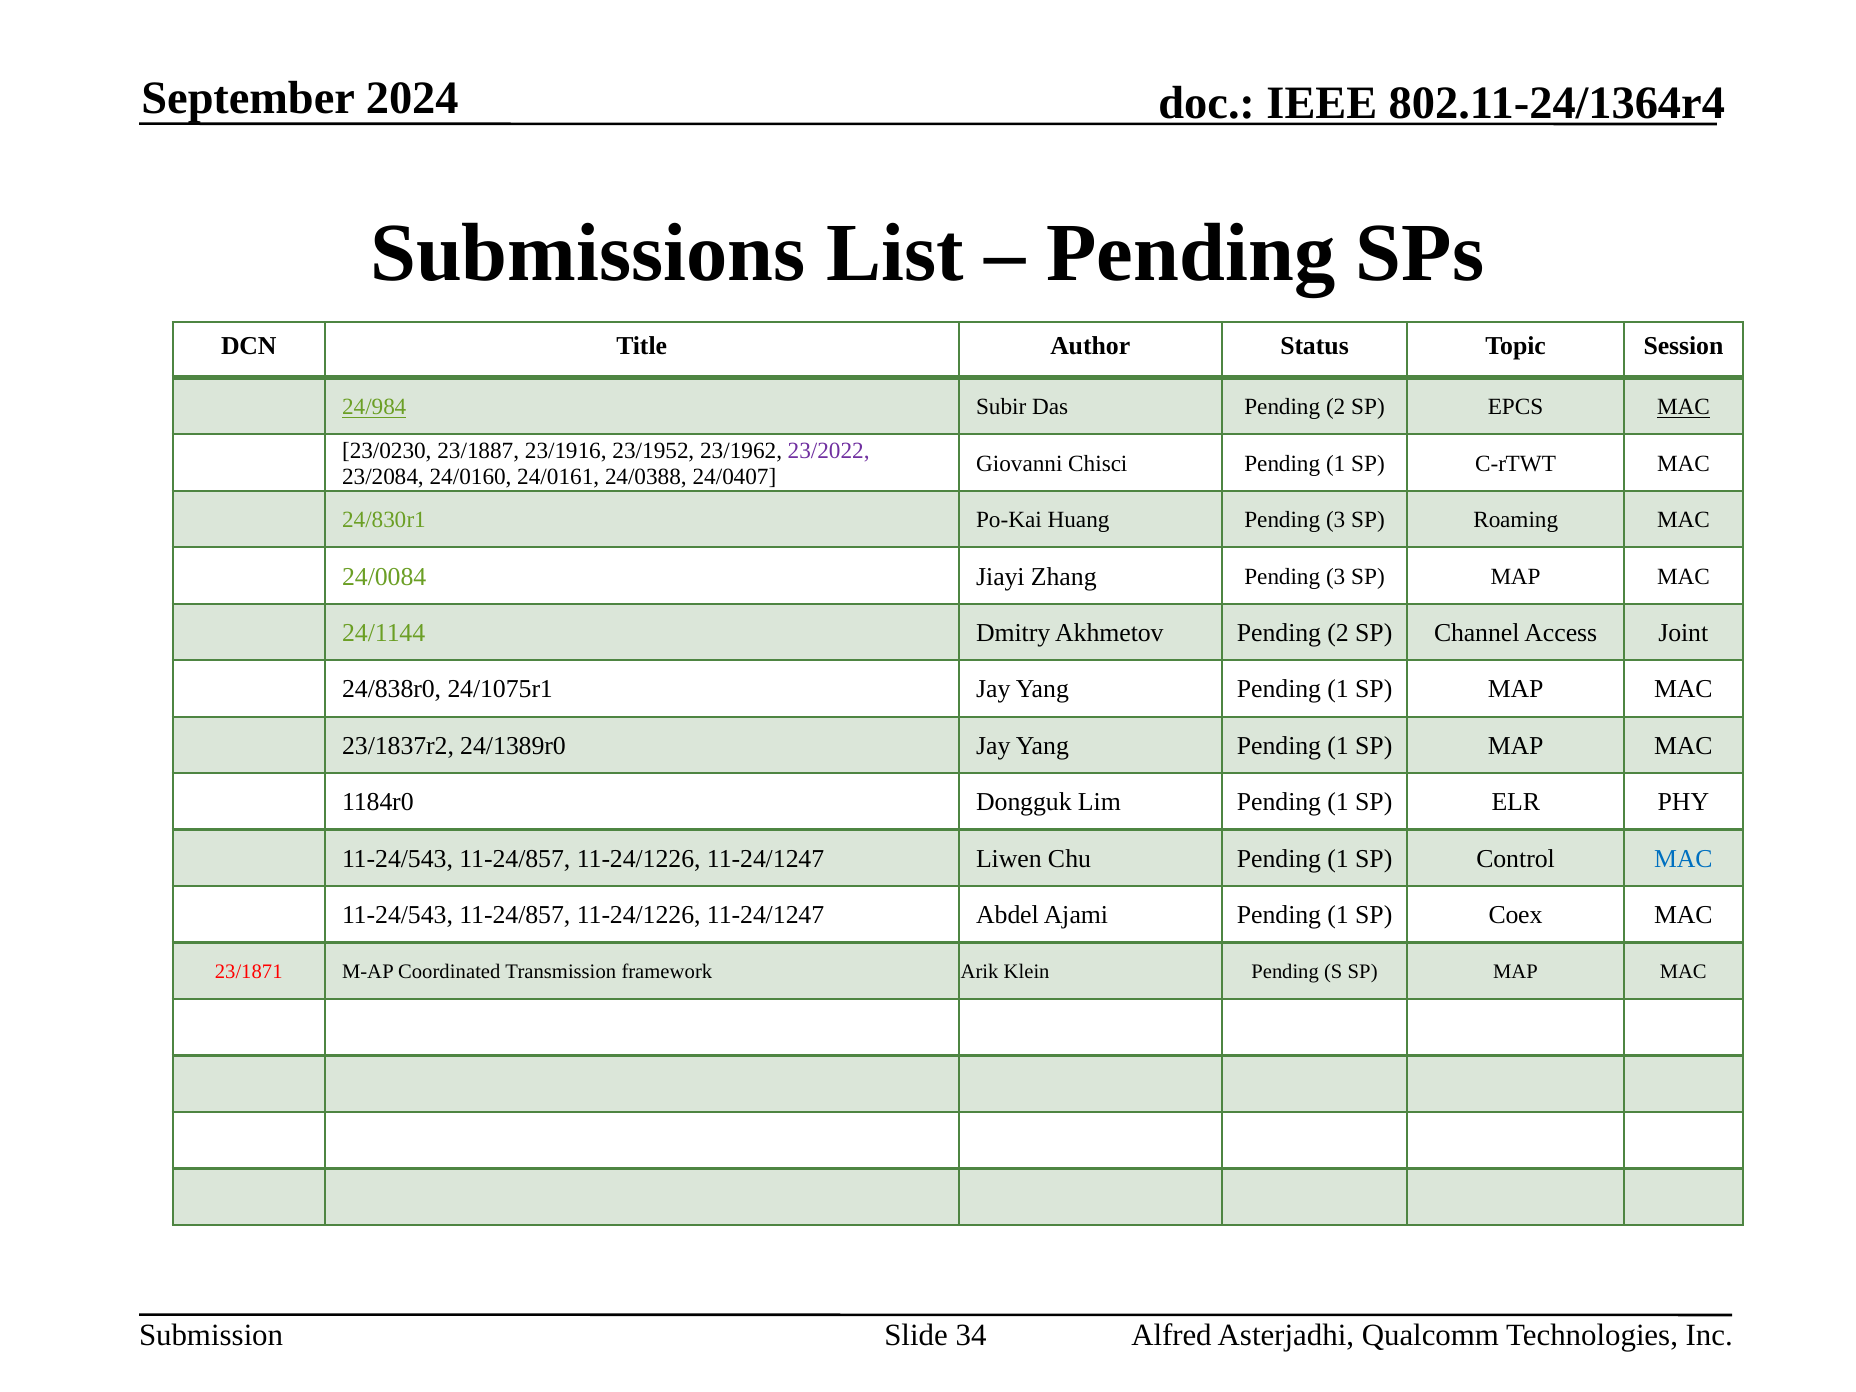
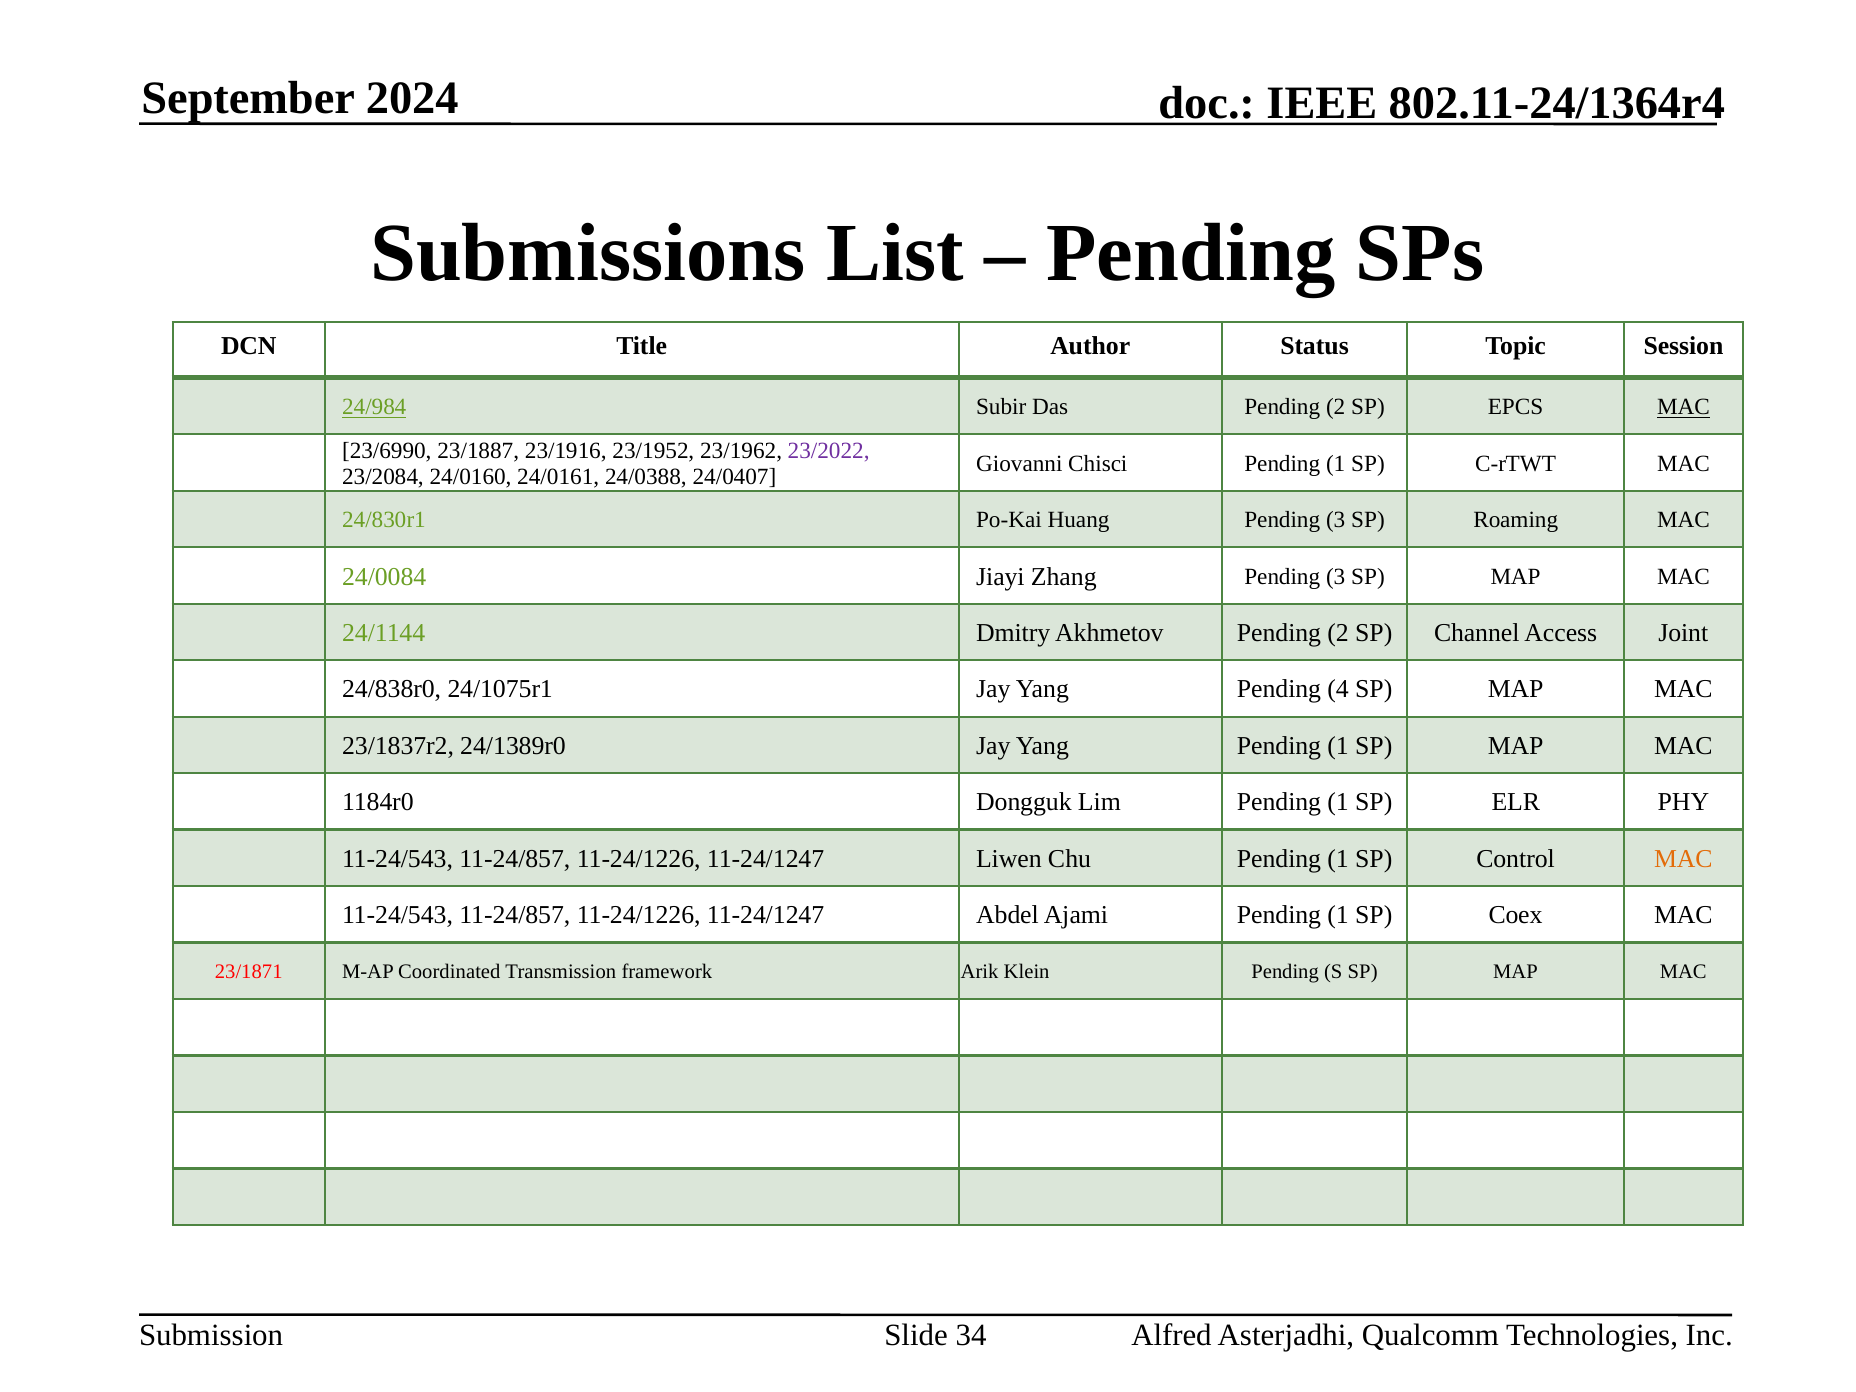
23/0230: 23/0230 -> 23/6990 (387, 451)
1: 1 -> 4 (1338, 689)
MAC colour: blue -> orange (1683, 859)
